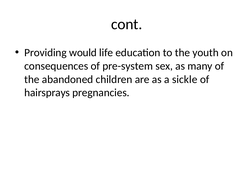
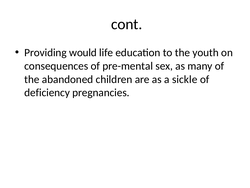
pre-system: pre-system -> pre-mental (128, 66)
hairsprays: hairsprays -> deficiency (47, 92)
